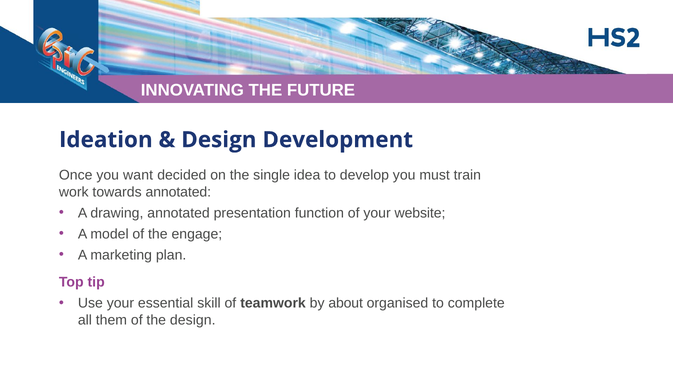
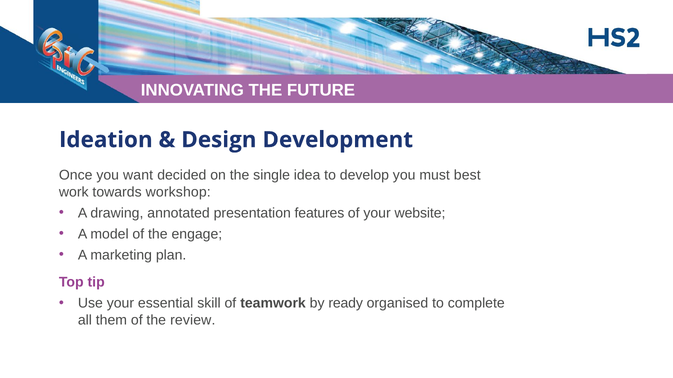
train: train -> best (467, 175)
towards annotated: annotated -> workshop (178, 192)
function: function -> features (319, 213)
about: about -> ready (346, 304)
the design: design -> review (193, 321)
